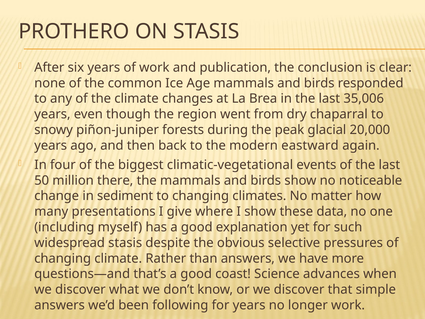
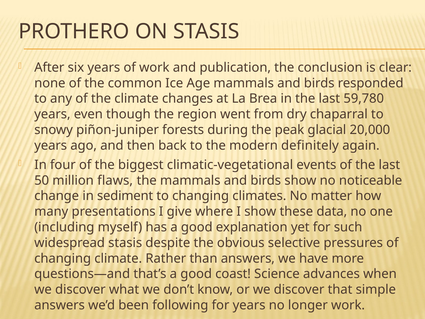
35,006: 35,006 -> 59,780 (364, 99)
eastward: eastward -> definitely (310, 145)
there: there -> flaws (115, 180)
